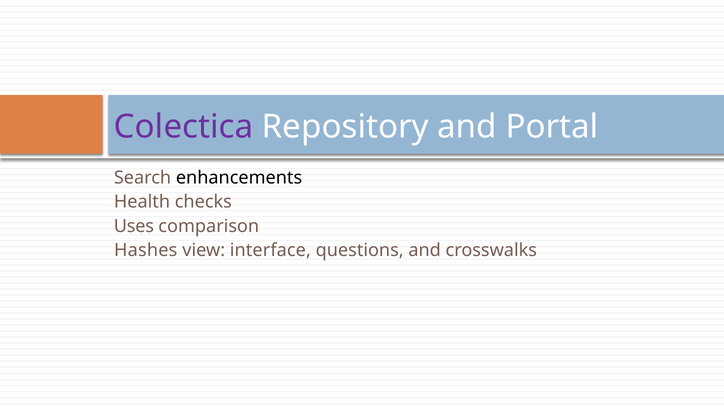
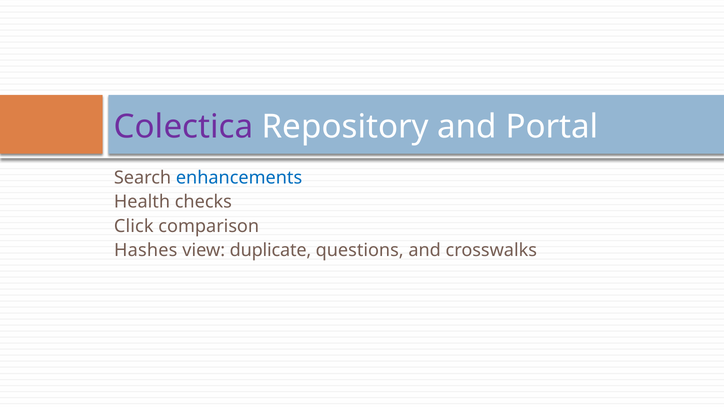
enhancements colour: black -> blue (239, 178)
Uses: Uses -> Click (134, 226)
interface: interface -> duplicate (270, 251)
